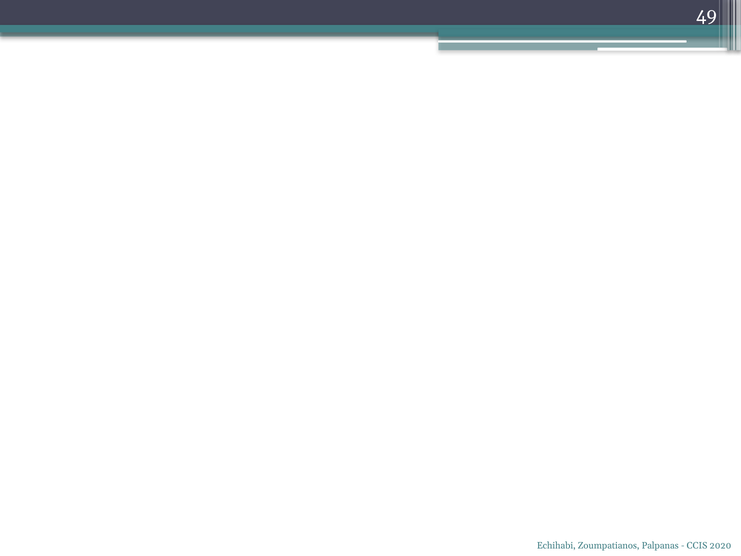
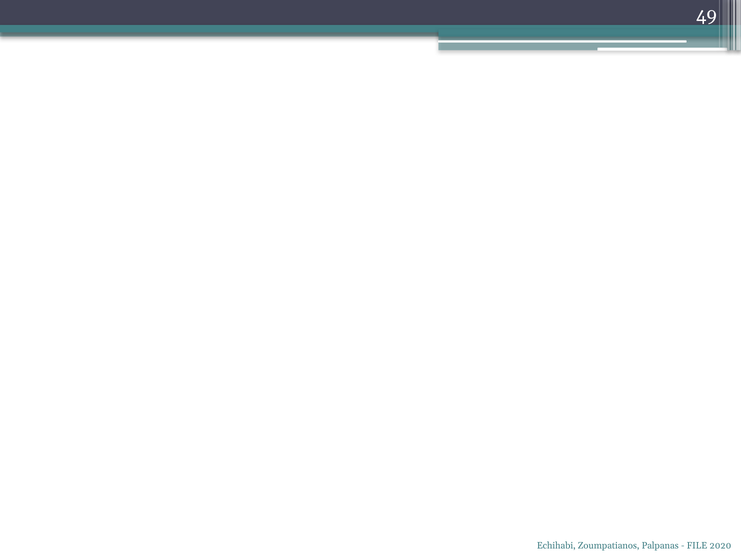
CCIS: CCIS -> FILE (697, 545)
